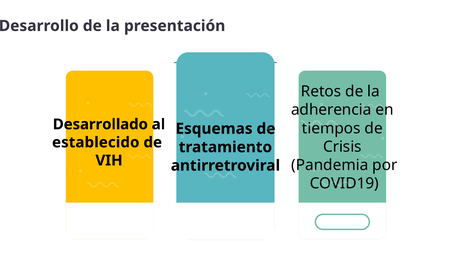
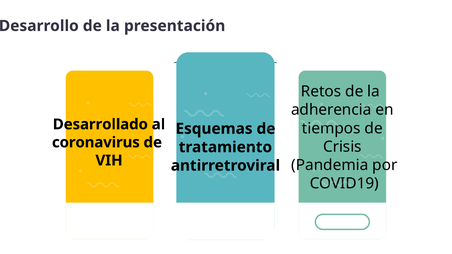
establecido: establecido -> coronavirus (96, 143)
